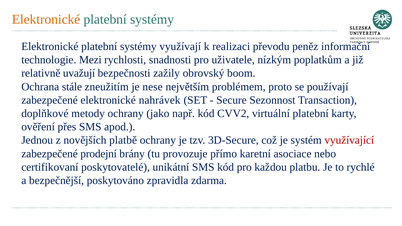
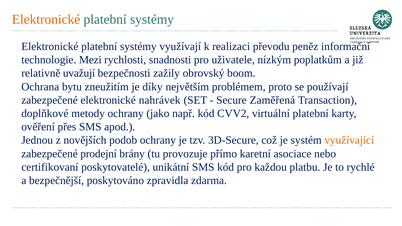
stále: stále -> bytu (72, 87)
nese: nese -> díky (153, 87)
Sezonnost: Sezonnost -> Zaměřená (272, 100)
platbě: platbě -> podob (123, 140)
využívající colour: red -> orange (349, 140)
